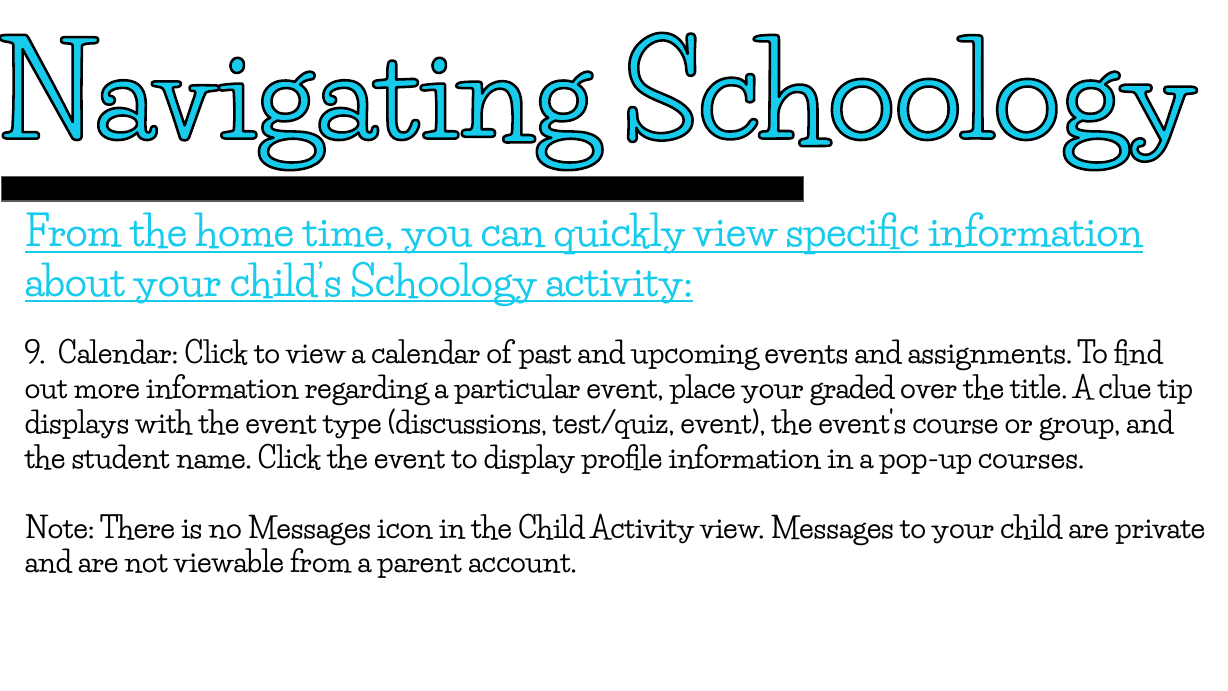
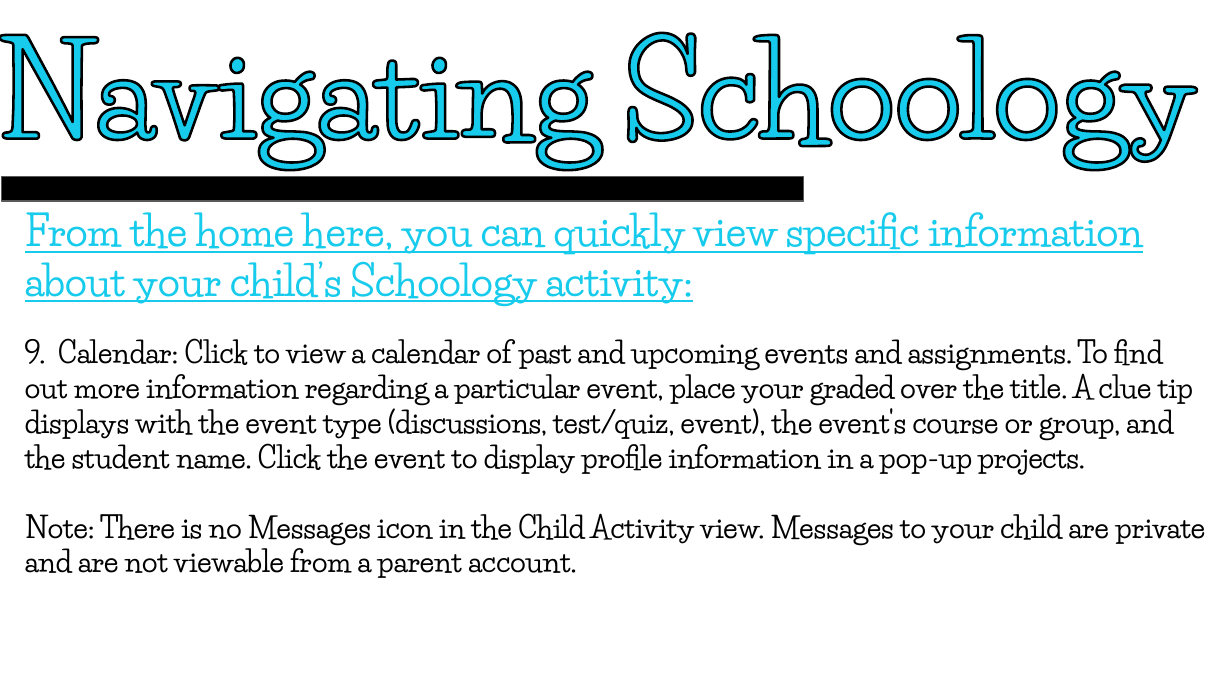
time: time -> here (348, 233)
courses: courses -> projects (1031, 459)
